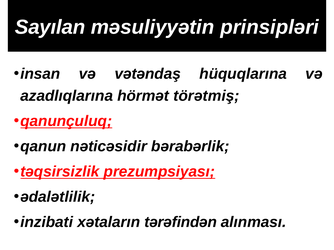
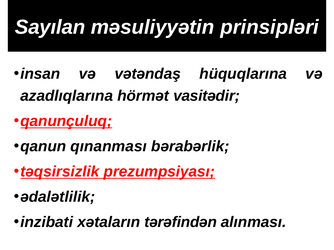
törətmiş: törətmiş -> vasitədir (207, 96)
nəticəsidir: nəticəsidir -> qınanması (109, 147)
